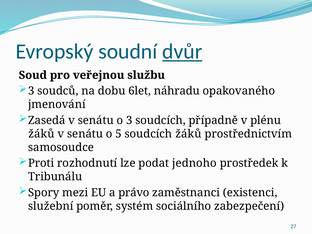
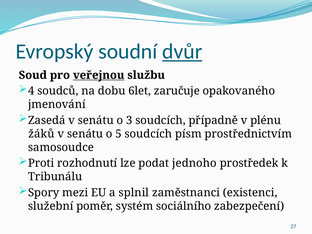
veřejnou underline: none -> present (99, 75)
3: 3 -> 4 (31, 91)
náhradu: náhradu -> zaručuje (177, 91)
soudcích žáků: žáků -> písm (188, 134)
právo: právo -> splnil (134, 193)
